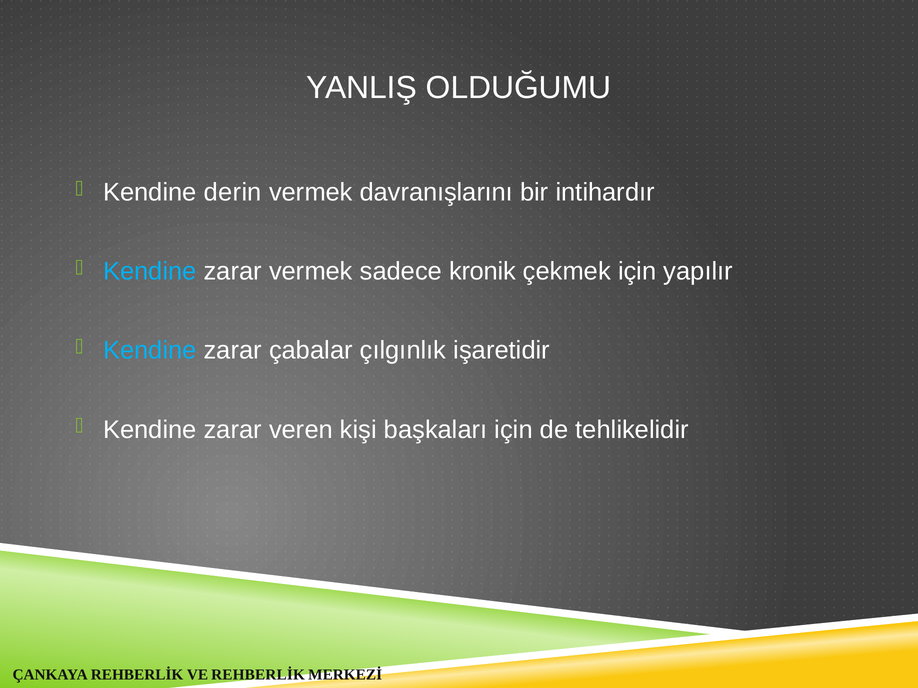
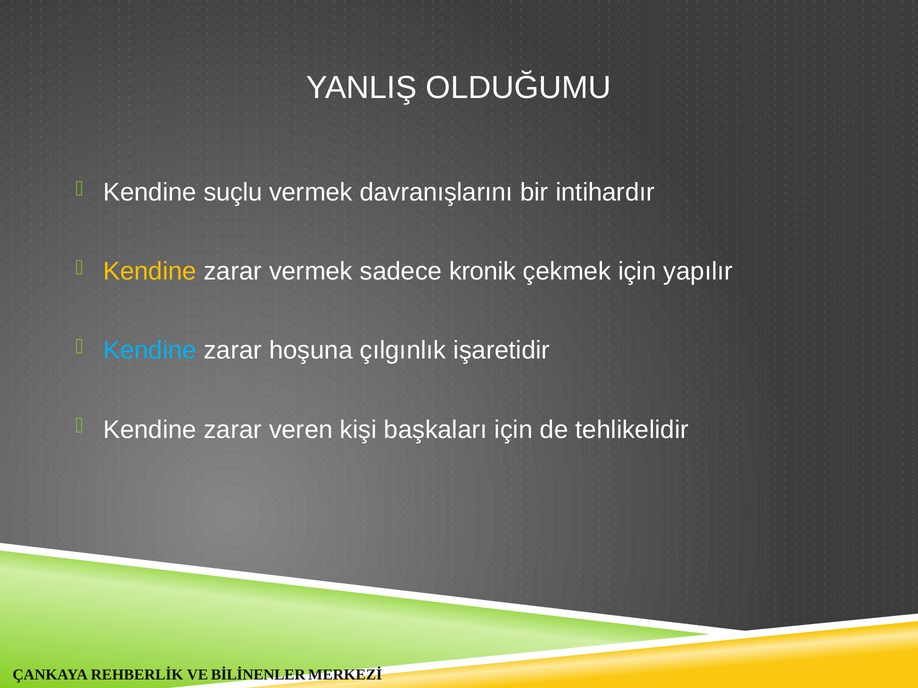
derin: derin -> suçlu (233, 192)
Kendine colour: light blue -> yellow (150, 272)
çabalar: çabalar -> hoşuna (311, 351)
VE REHBERLİK: REHBERLİK -> BİLİNENLER (258, 675)
